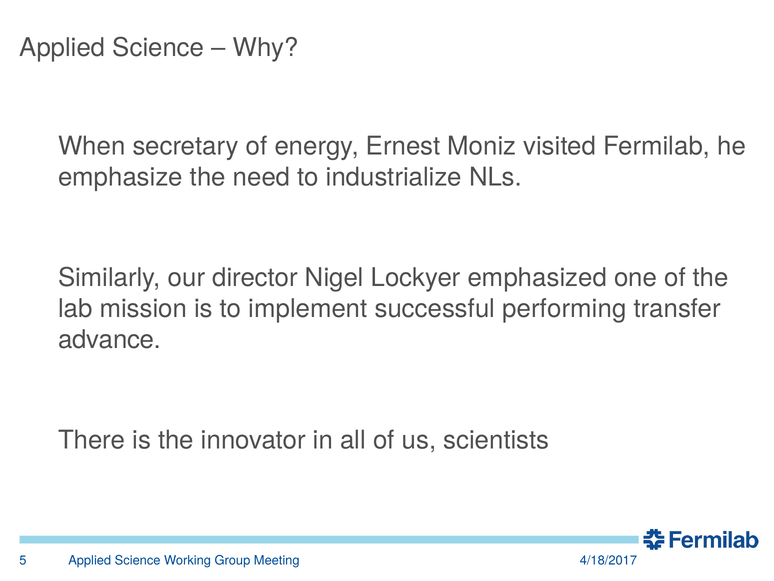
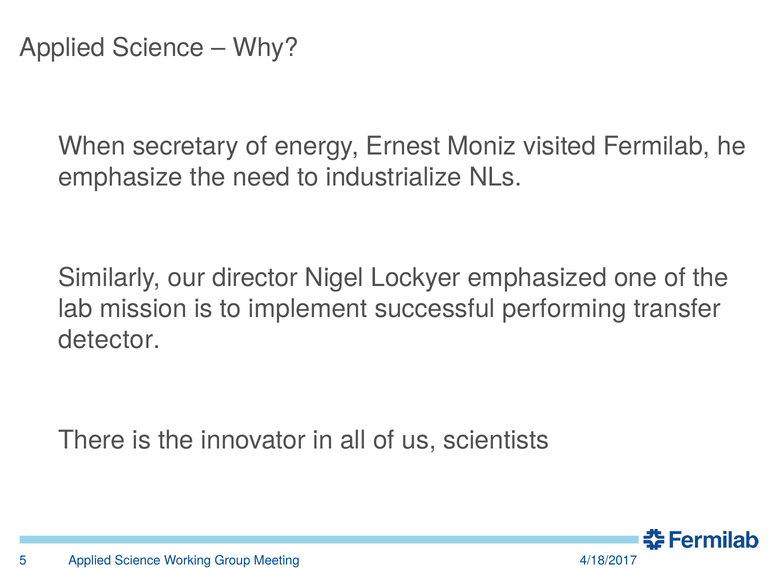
advance: advance -> detector (109, 339)
